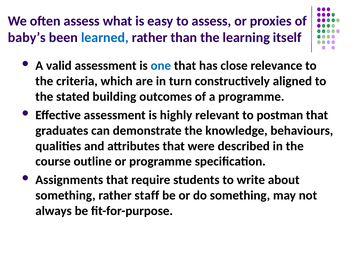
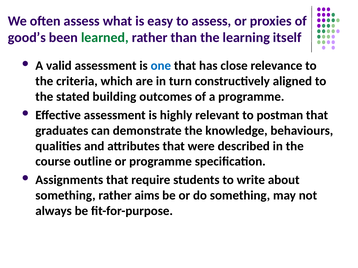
baby’s: baby’s -> good’s (27, 38)
learned colour: blue -> green (105, 38)
staff: staff -> aims (147, 196)
